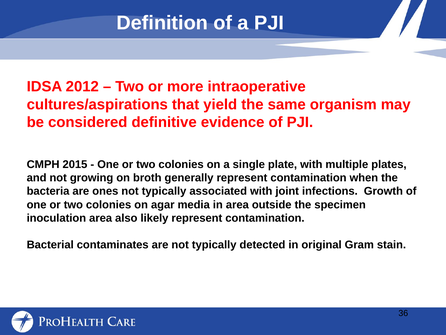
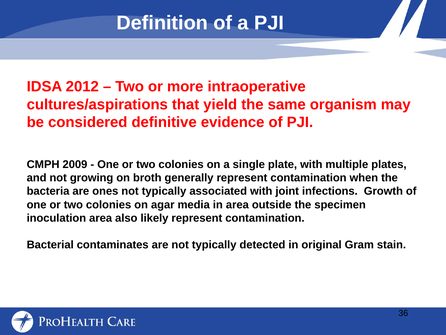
2015: 2015 -> 2009 (75, 164)
